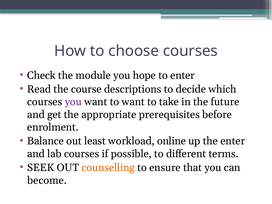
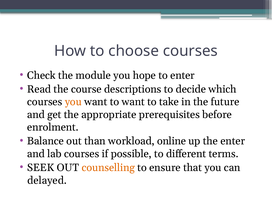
you colour: purple -> orange (73, 102)
least: least -> than (95, 141)
become: become -> delayed (47, 180)
